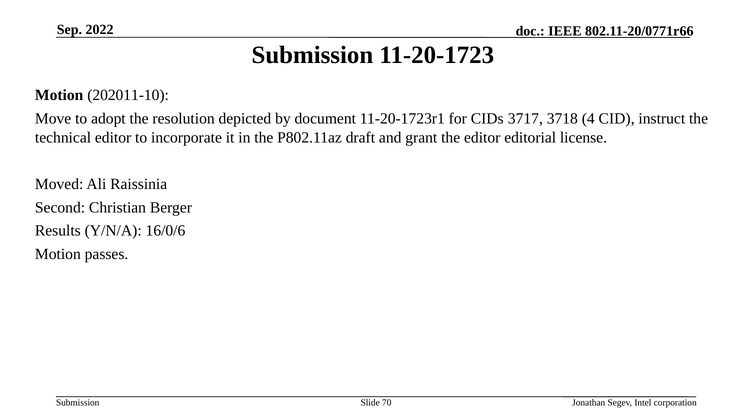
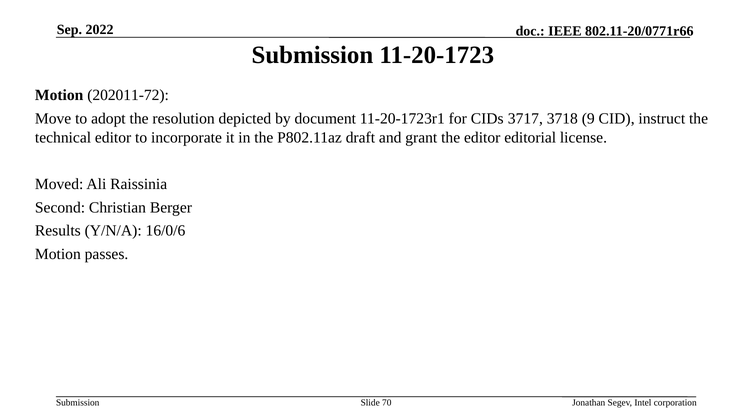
202011-10: 202011-10 -> 202011-72 (128, 95)
4: 4 -> 9 (588, 119)
